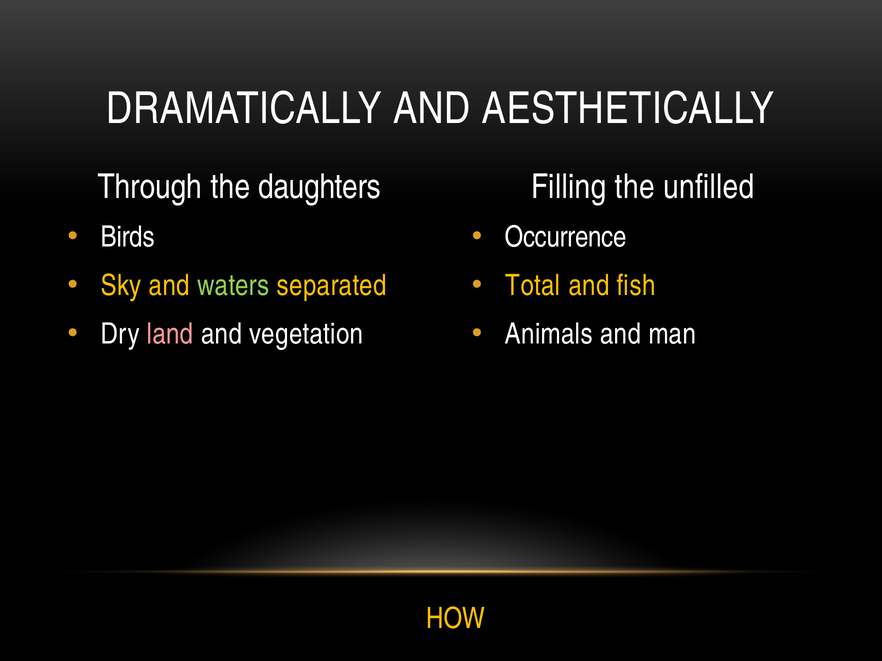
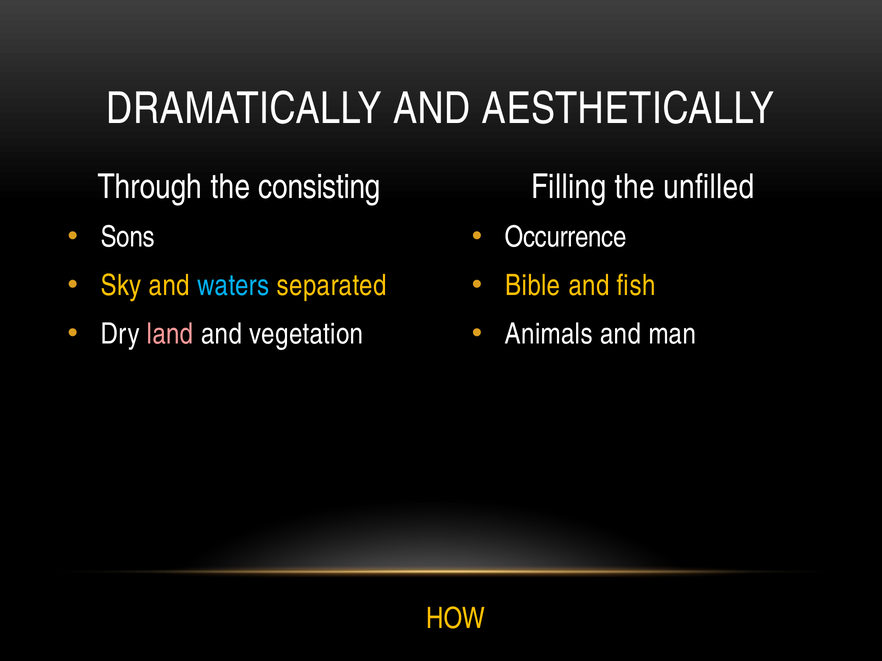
daughters: daughters -> consisting (319, 187)
Birds: Birds -> Sons (128, 237)
waters colour: light green -> light blue (233, 286)
Total: Total -> Bible (533, 286)
